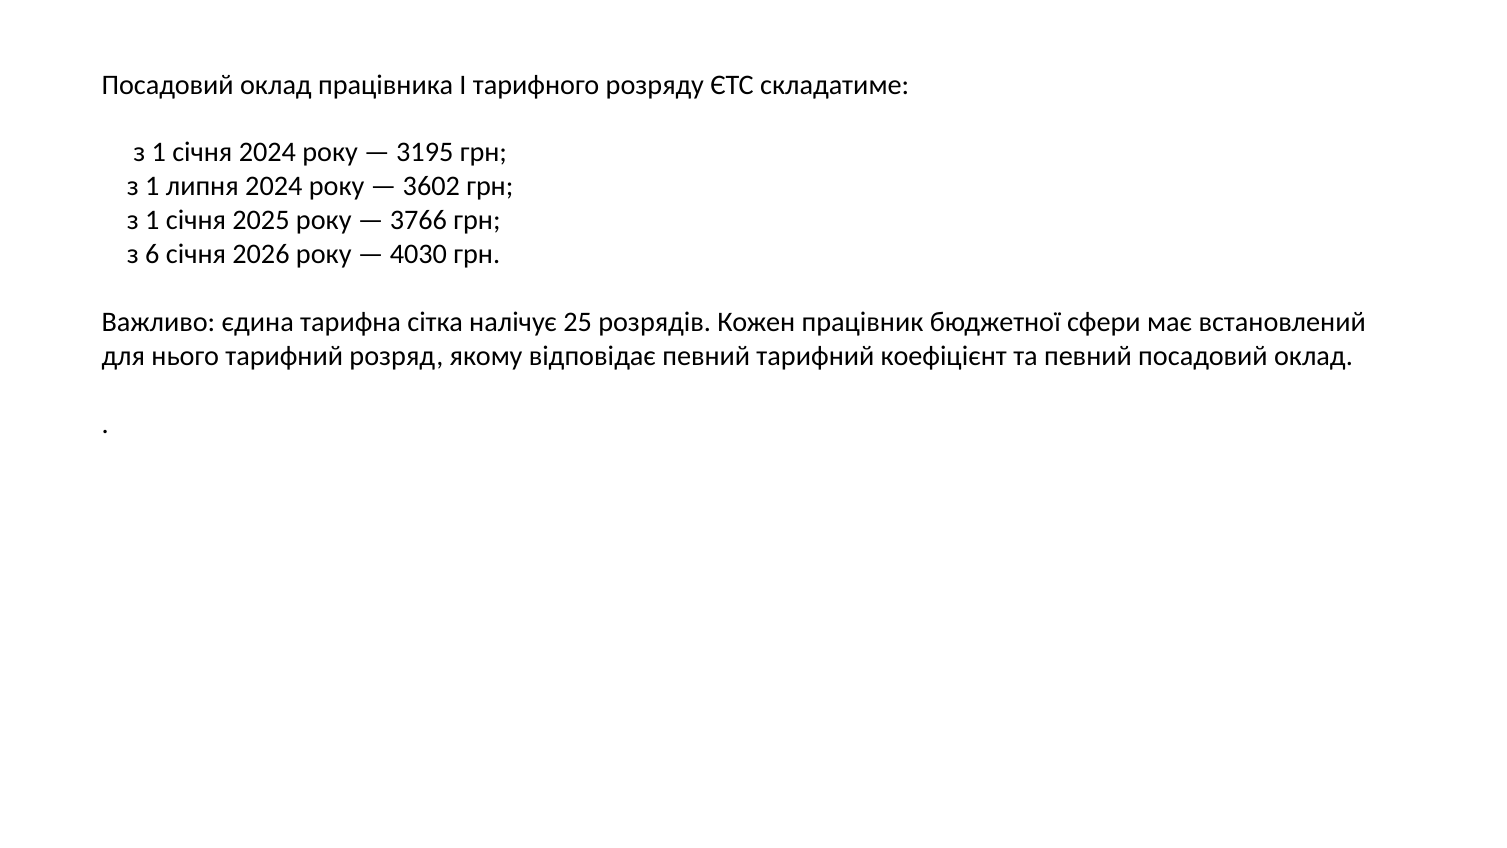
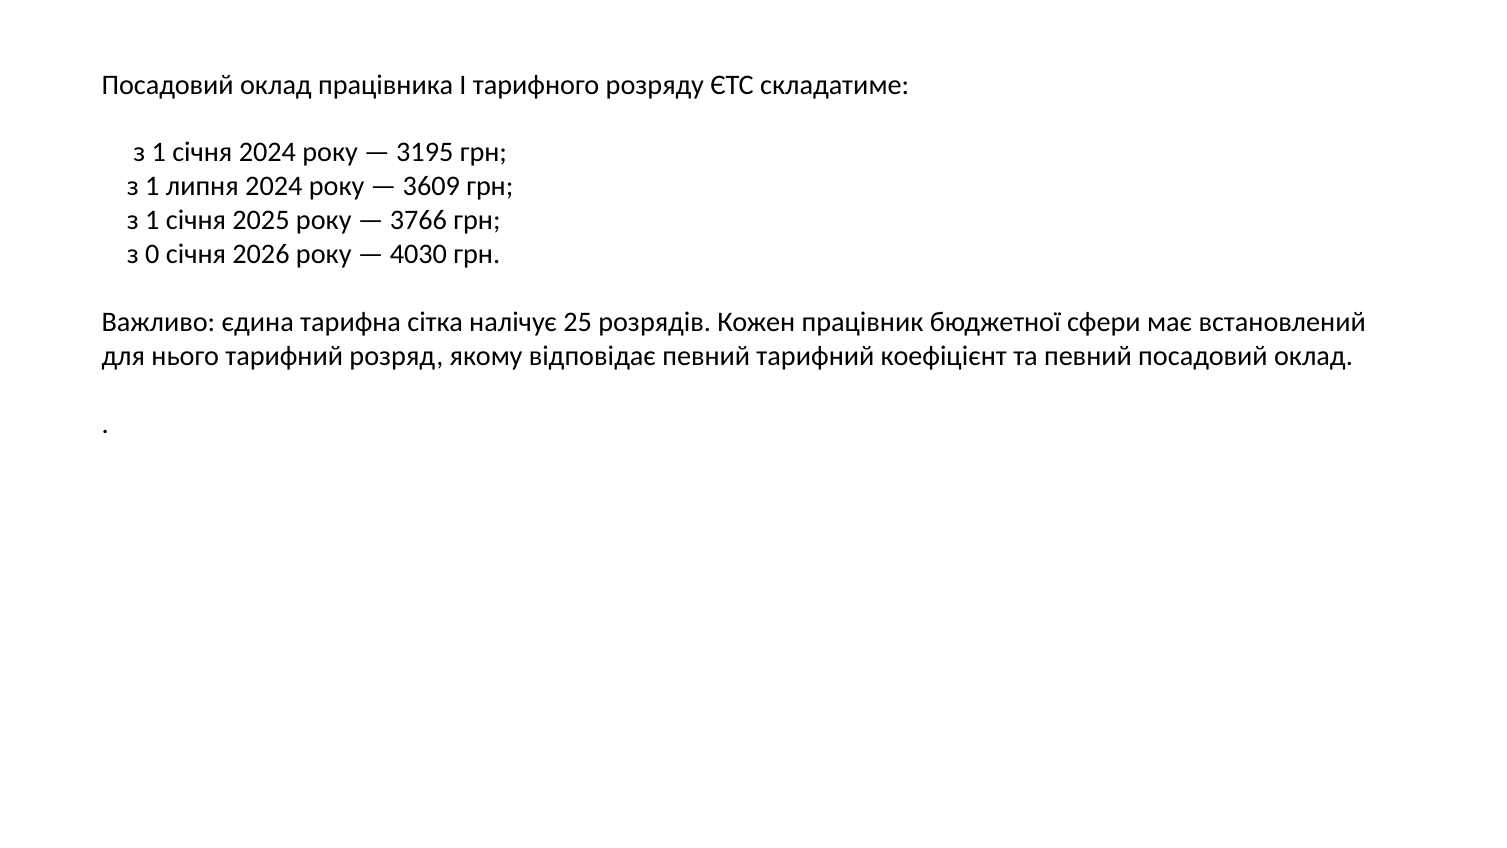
3602: 3602 -> 3609 (431, 187)
6: 6 -> 0 (152, 254)
